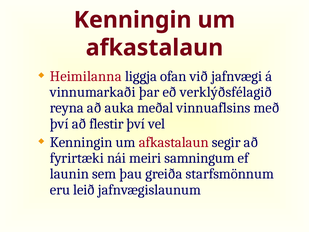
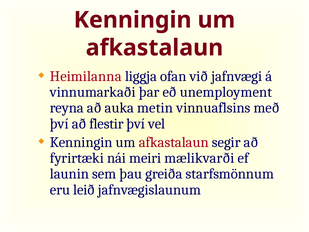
verklýðsfélagið: verklýðsfélagið -> unemployment (226, 92)
meðal: meðal -> metin (155, 108)
samningum: samningum -> mælikvarði (199, 158)
